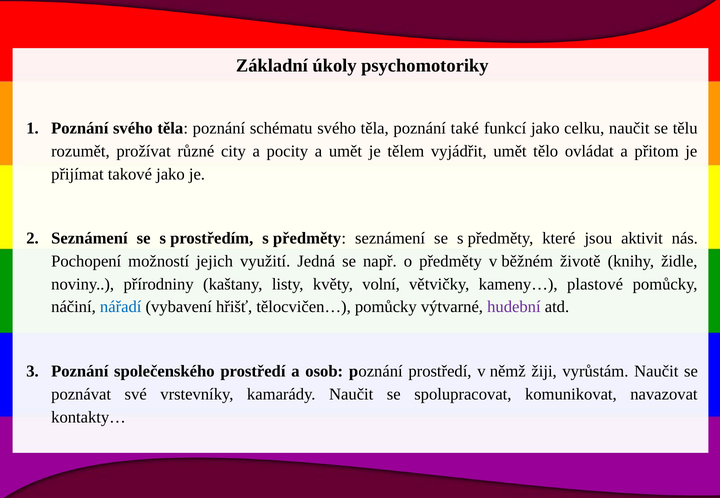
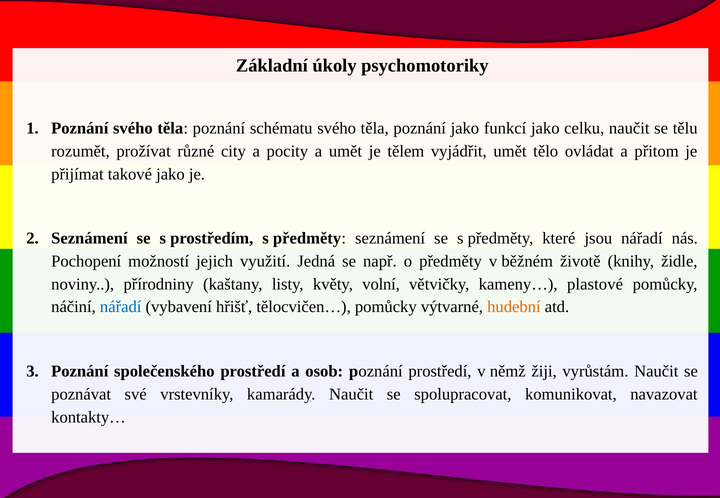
poznání také: také -> jako (465, 128)
jsou aktivit: aktivit -> nářadí (642, 239)
hudební colour: purple -> orange (514, 307)
